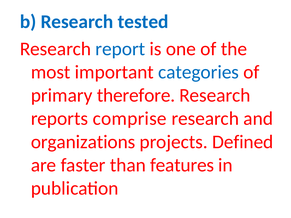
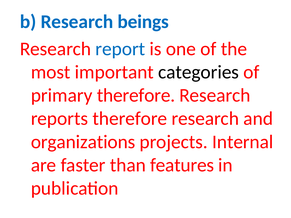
tested: tested -> beings (143, 22)
categories colour: blue -> black (199, 72)
reports comprise: comprise -> therefore (130, 119)
Defined: Defined -> Internal (243, 142)
